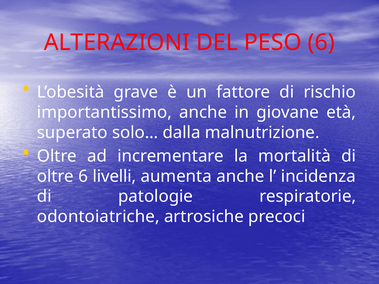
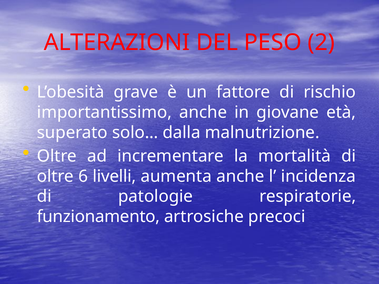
PESO 6: 6 -> 2 (321, 42)
odontoiatriche: odontoiatriche -> funzionamento (98, 217)
